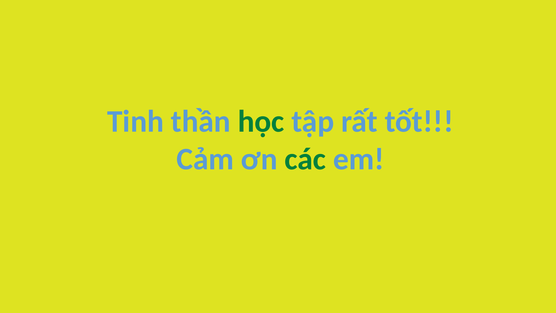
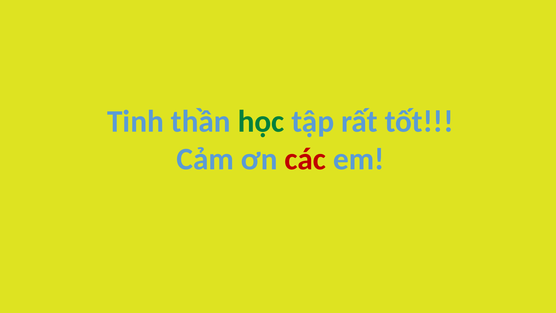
các colour: green -> red (305, 159)
